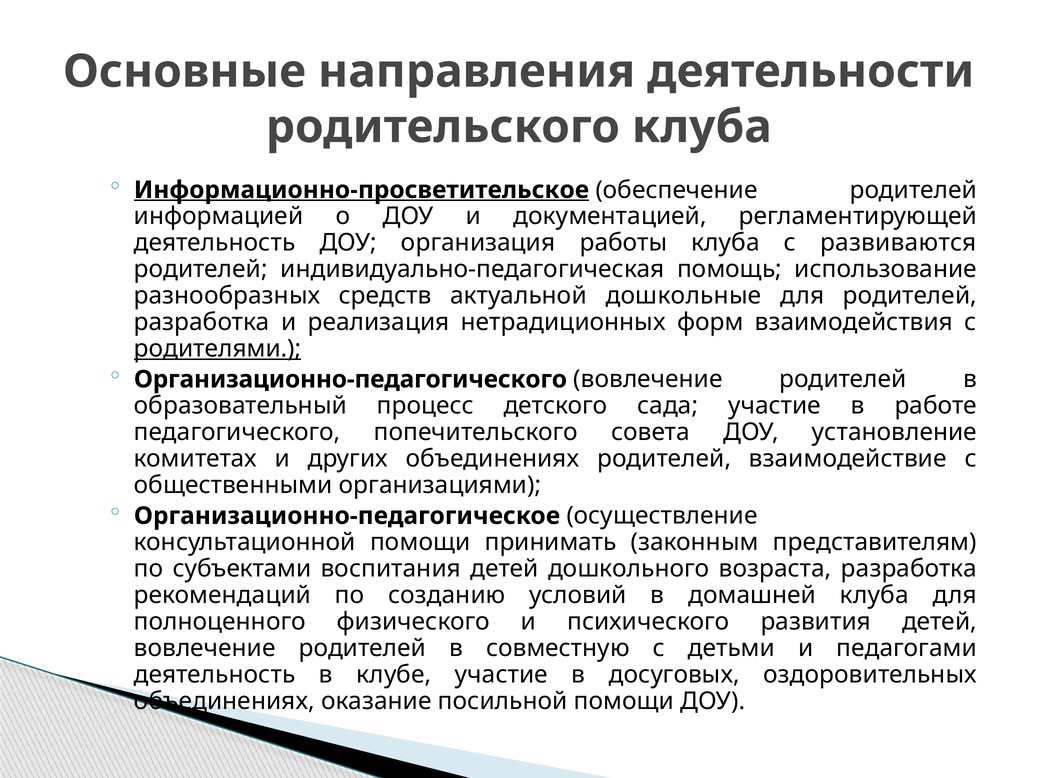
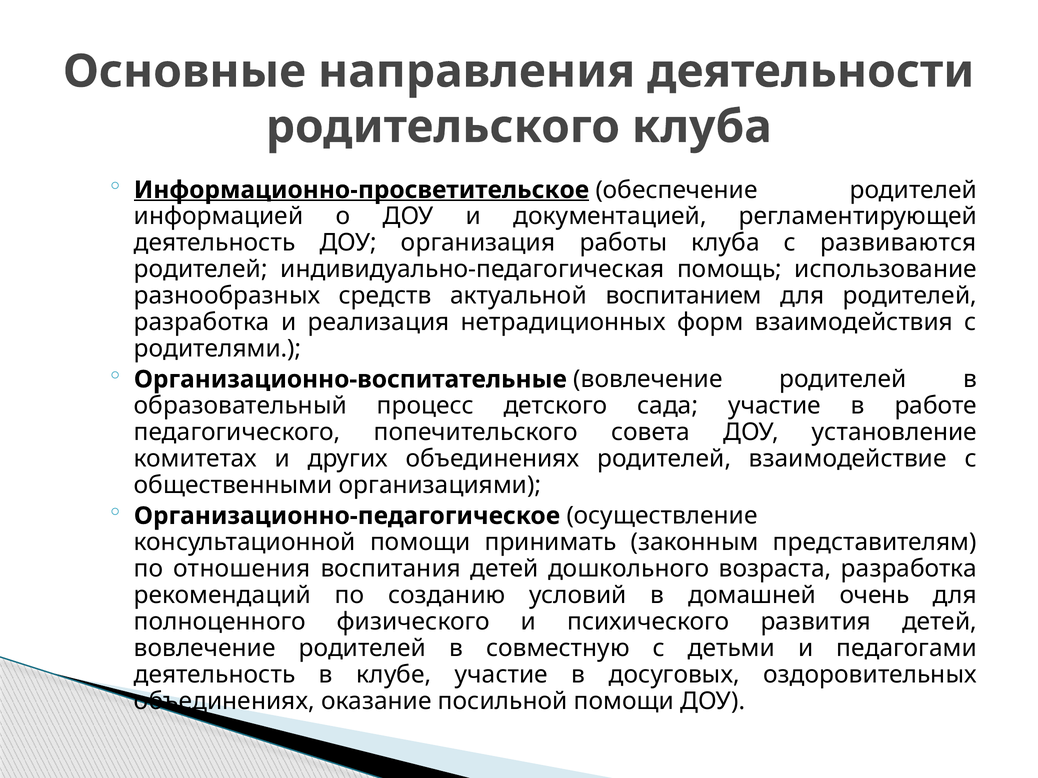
дошкольные: дошкольные -> воспитанием (684, 296)
родителями underline: present -> none (218, 349)
Организационно-педагогического: Организационно-педагогического -> Организационно-воспитательные (350, 380)
субъектами: субъектами -> отношения (242, 569)
домашней клуба: клуба -> очень (874, 596)
